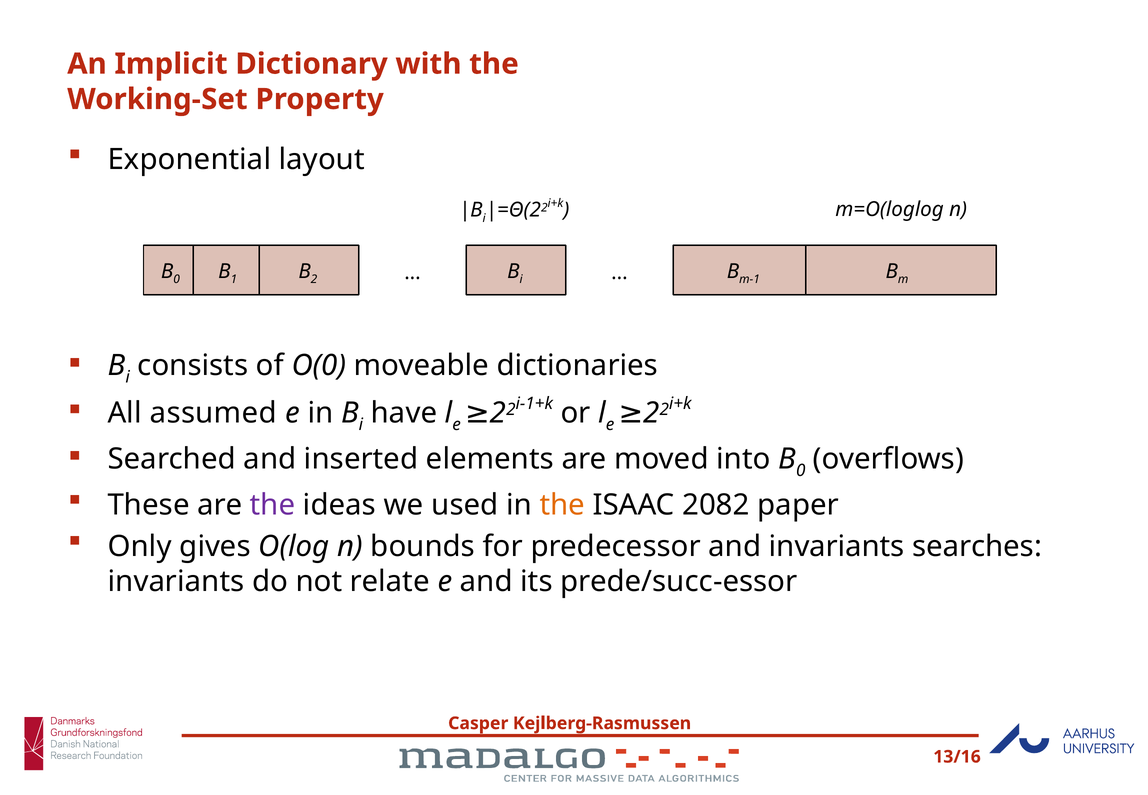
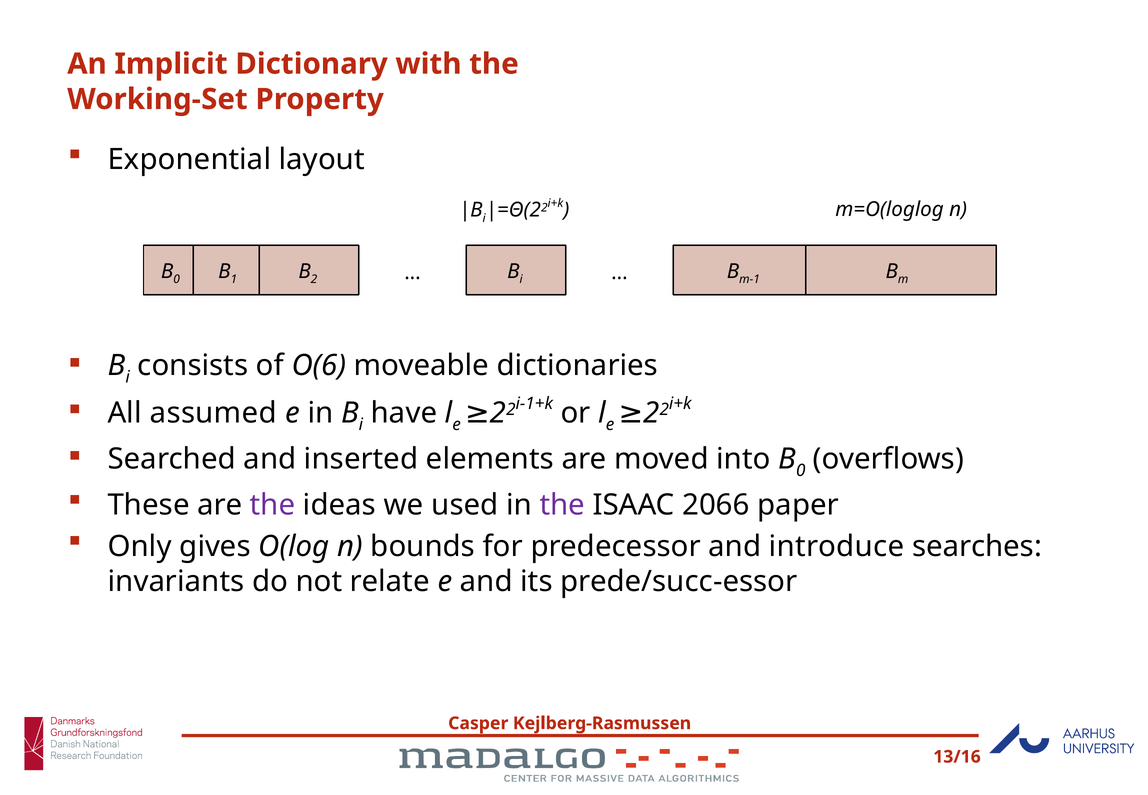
O(0: O(0 -> O(6 (319, 366)
the colour: orange -> purple (562, 505)
2082: 2082 -> 2066 (716, 505)
and invariants: invariants -> introduce (837, 546)
